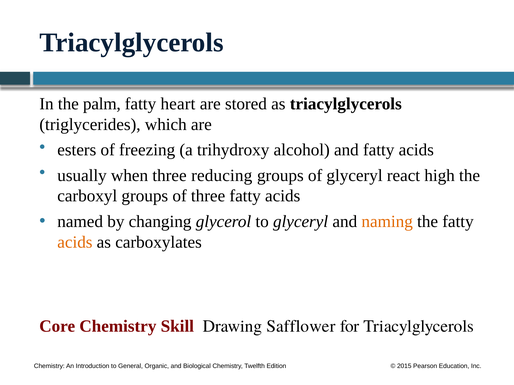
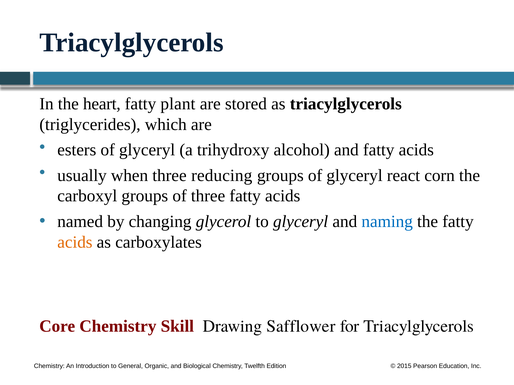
palm: palm -> heart (102, 104)
heart: heart -> plant (178, 104)
esters of freezing: freezing -> glyceryl (147, 150)
high: high -> corn (440, 176)
naming colour: orange -> blue (387, 222)
